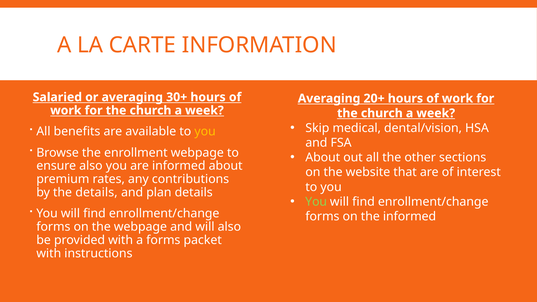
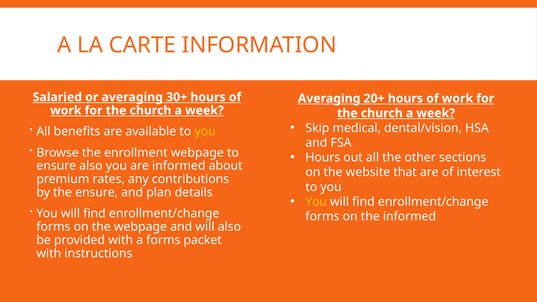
About: About -> Hours (323, 158)
the details: details -> ensure (97, 192)
You colour: light green -> yellow (316, 202)
